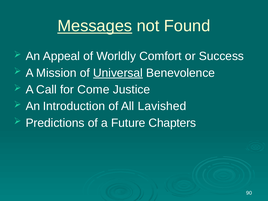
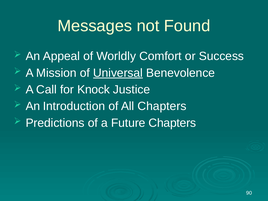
Messages underline: present -> none (95, 26)
Come: Come -> Knock (94, 90)
All Lavished: Lavished -> Chapters (162, 106)
